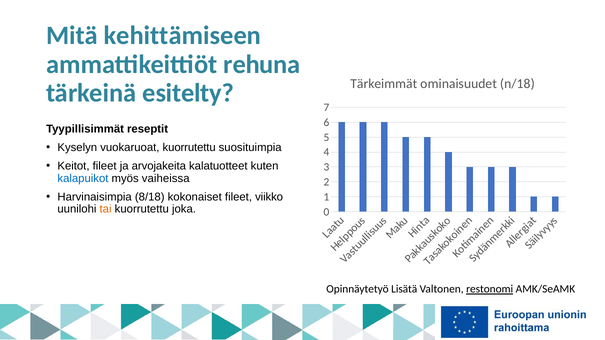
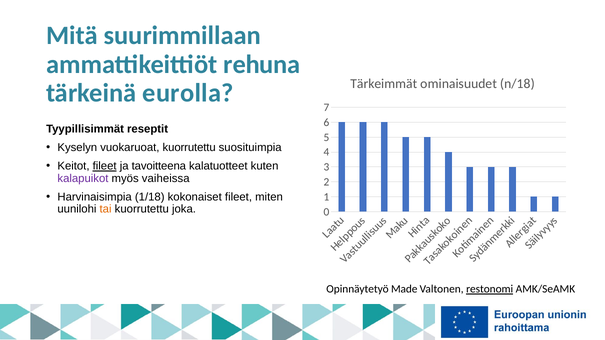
kehittämiseen: kehittämiseen -> suurimmillaan (182, 36)
esitelty: esitelty -> eurolla (188, 93)
fileet underline: none -> present (105, 166)
arvojakeita: arvojakeita -> tavoitteena (159, 166)
kalapuikot colour: blue -> purple (83, 178)
8/18: 8/18 -> 1/18 (150, 197)
viikko: viikko -> miten (269, 197)
Lisätä: Lisätä -> Made (404, 289)
